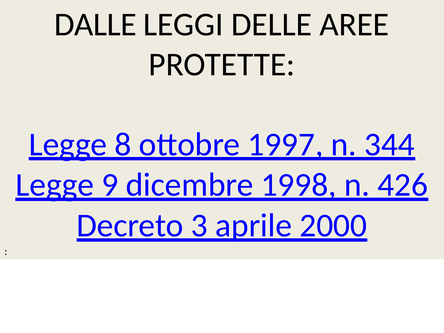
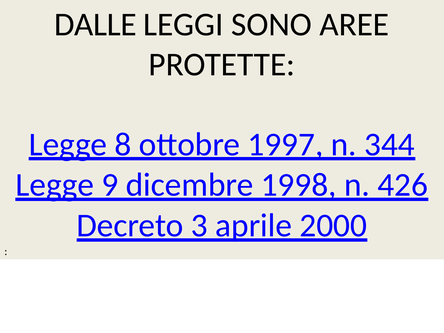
DELLE: DELLE -> SONO (271, 24)
